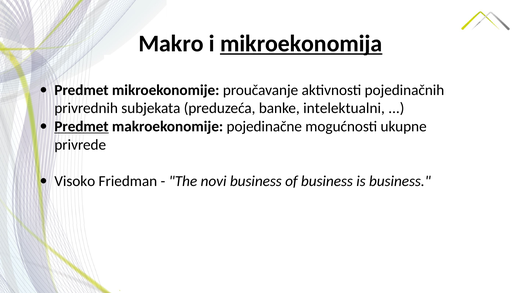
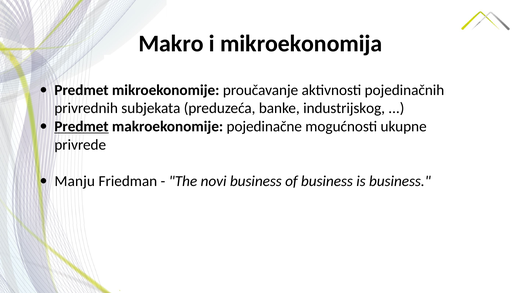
mikroekonomija underline: present -> none (301, 44)
intelektualni: intelektualni -> industrijskog (344, 108)
Visoko: Visoko -> Manju (75, 181)
